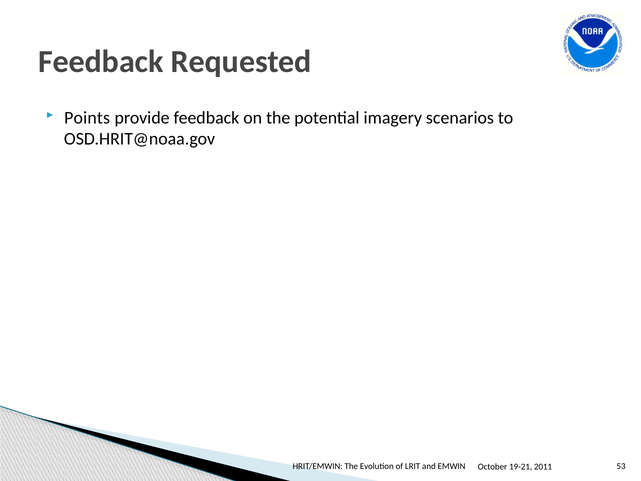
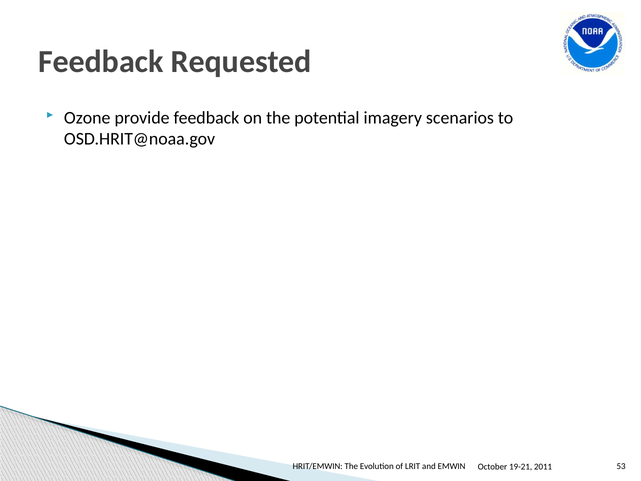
Points: Points -> Ozone (87, 118)
